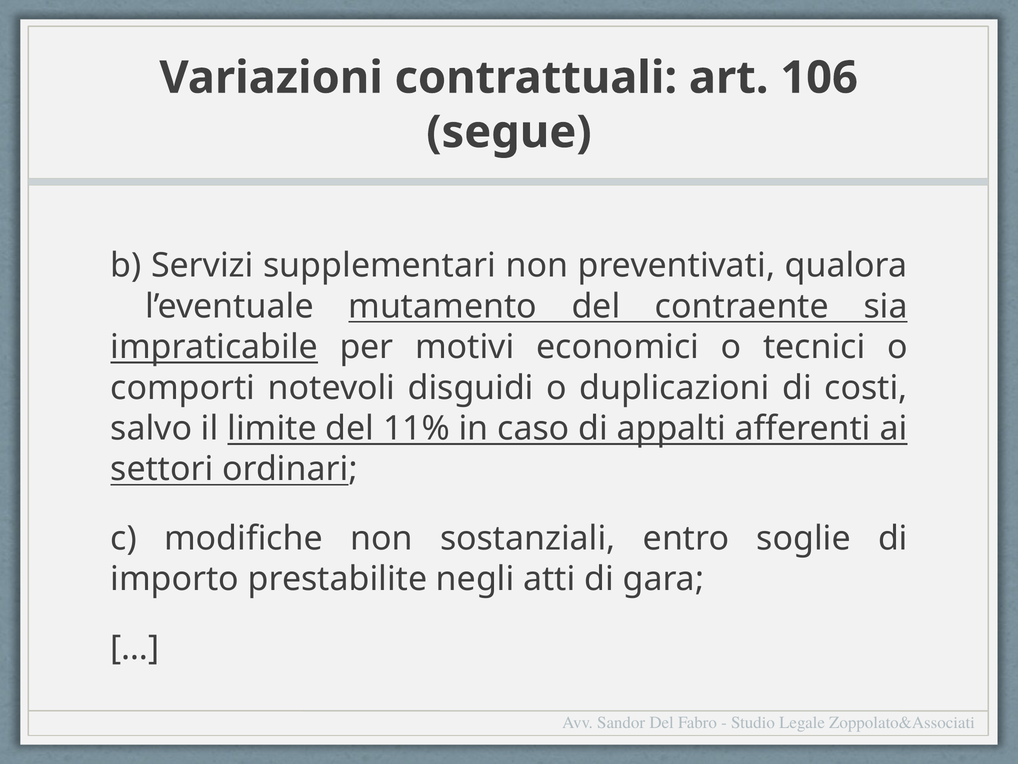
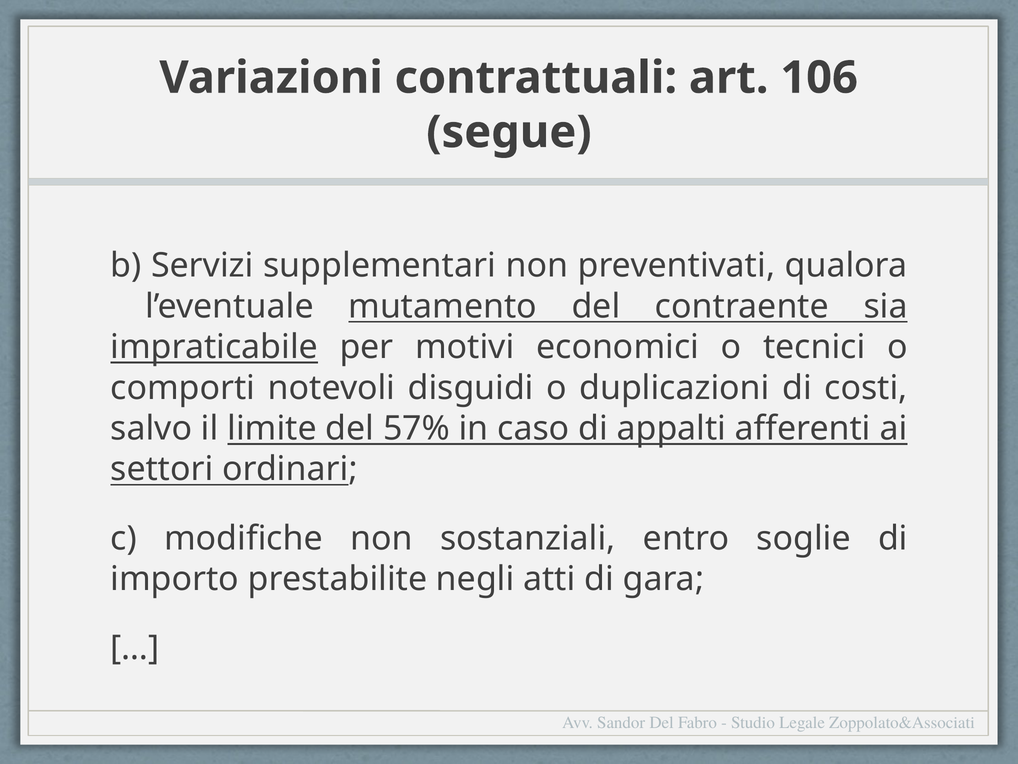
11%: 11% -> 57% (417, 428)
